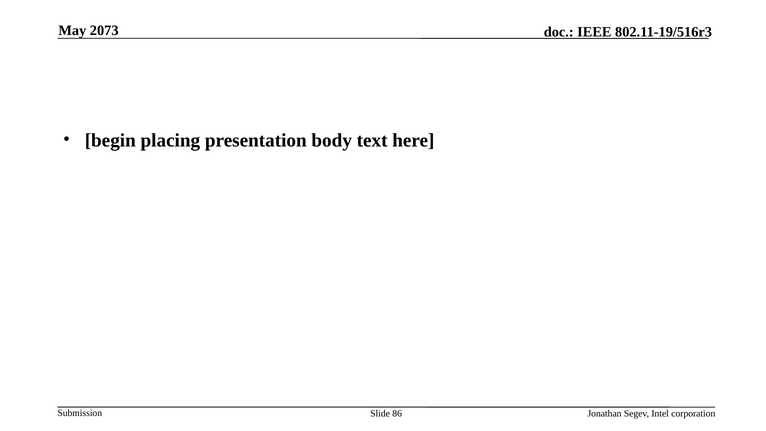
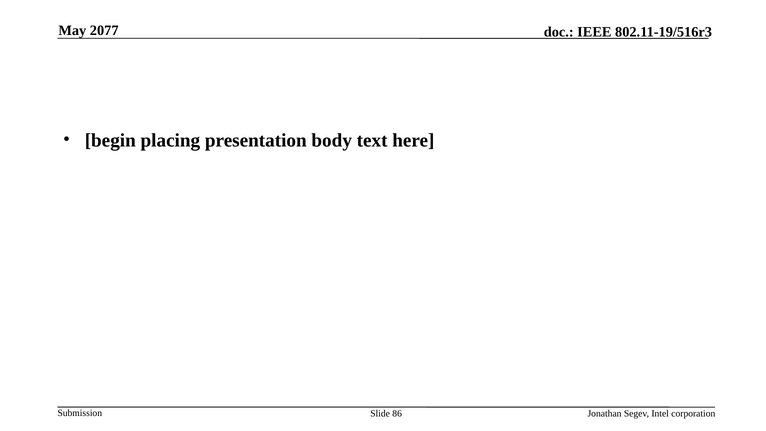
2073: 2073 -> 2077 (104, 30)
